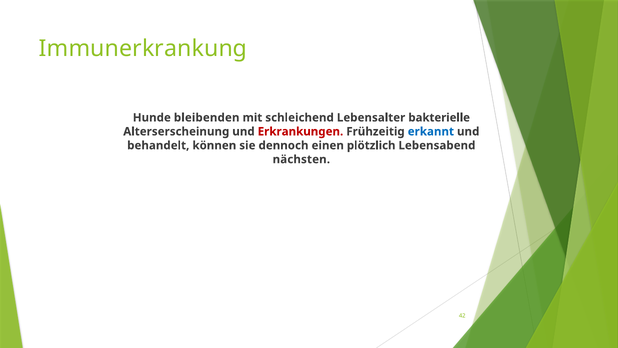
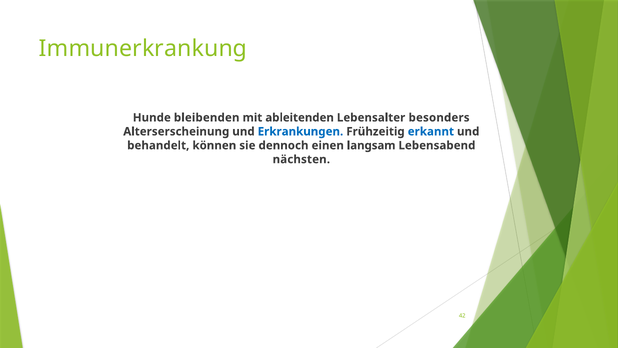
schleichend: schleichend -> ableitenden (300, 118)
bakterielle: bakterielle -> besonders (439, 118)
Erkrankungen colour: red -> blue (300, 131)
plötzlich: plötzlich -> langsam (371, 145)
